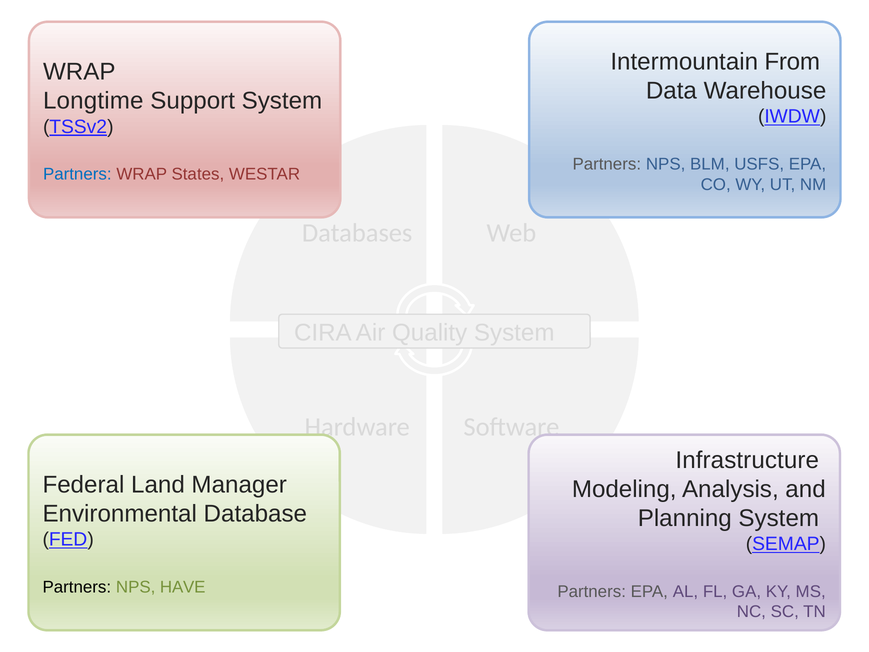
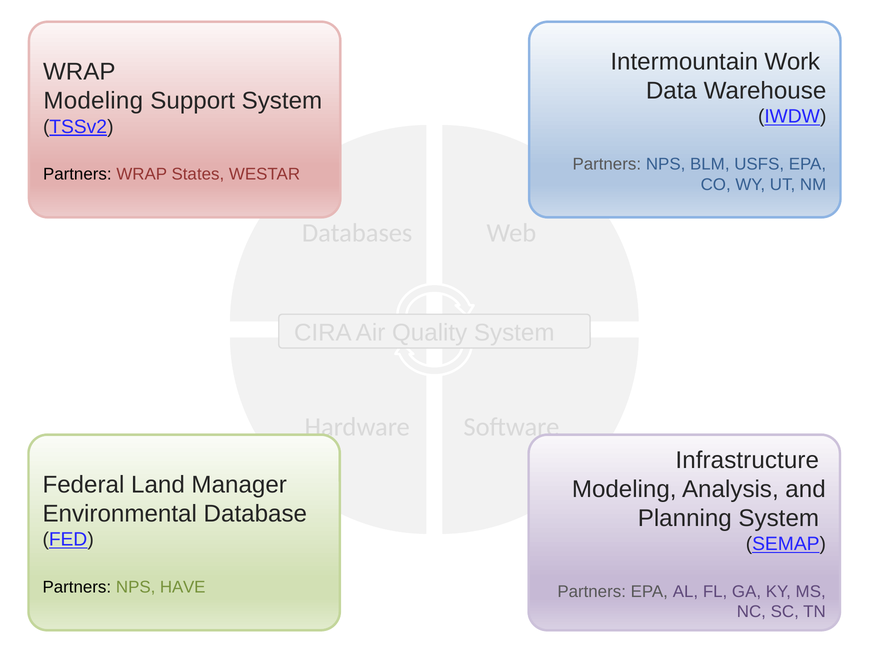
From: From -> Work (792, 62)
Longtime: Longtime -> Modeling (93, 101)
Partners colour: blue -> black (77, 174)
